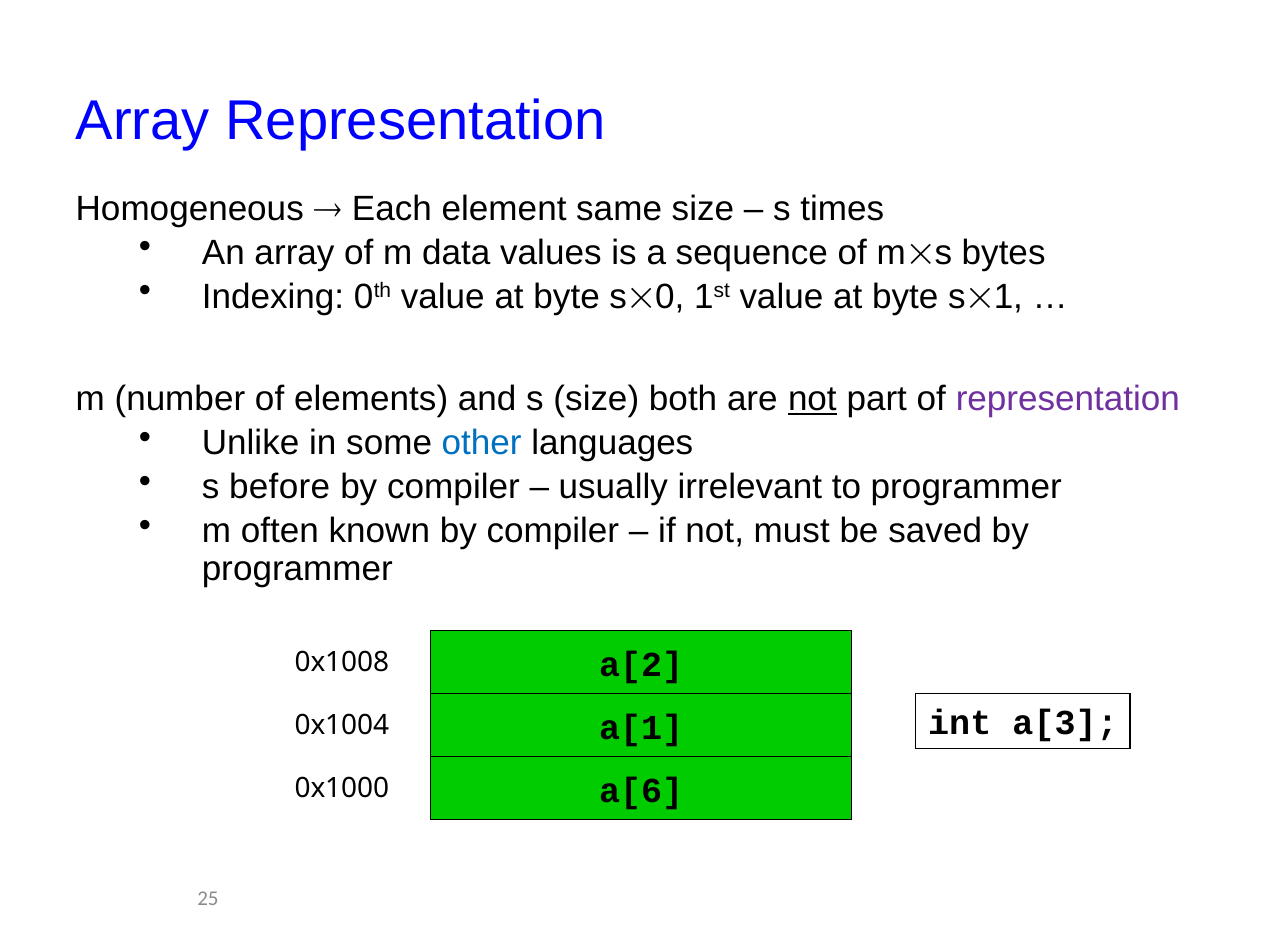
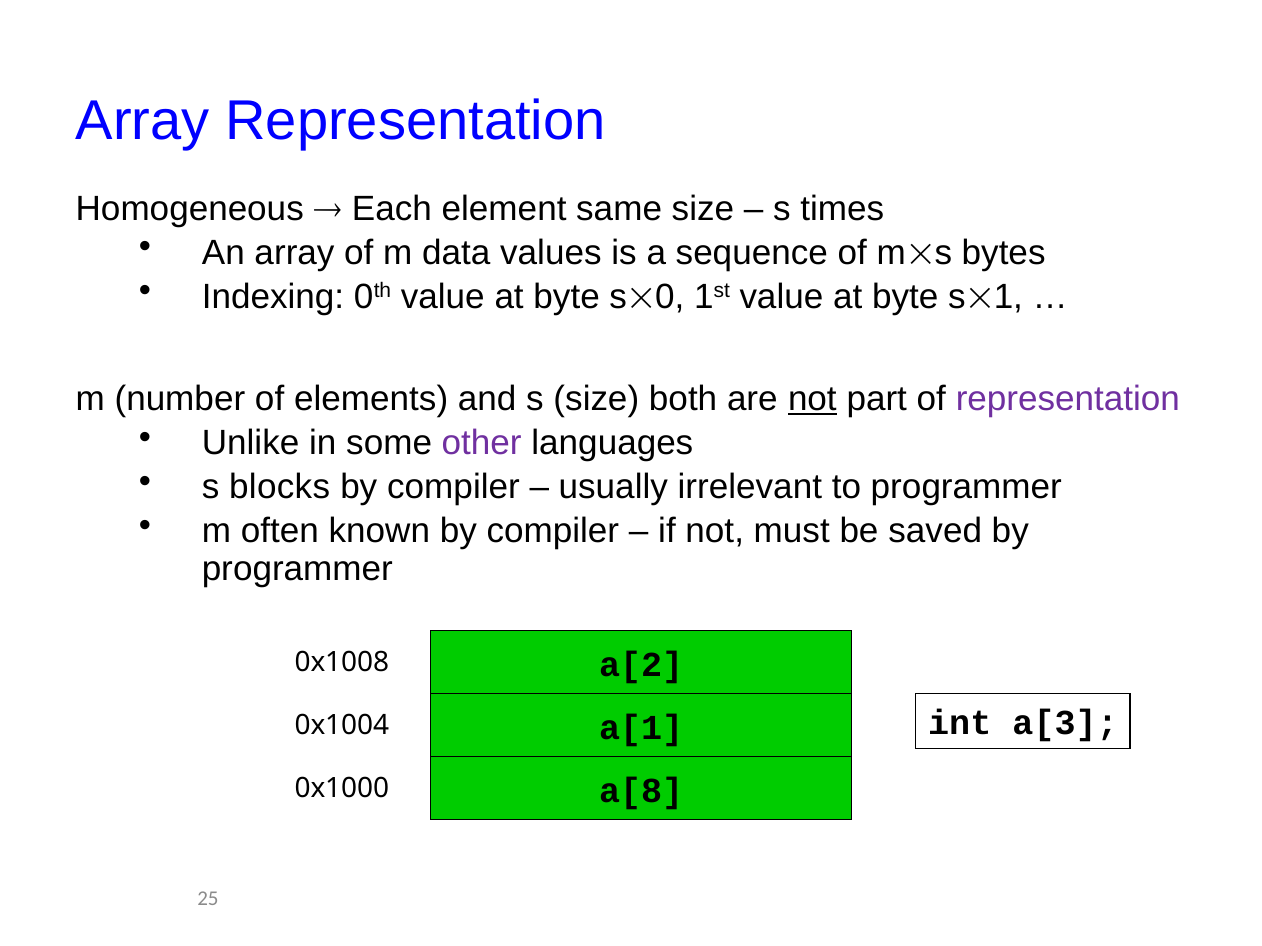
other colour: blue -> purple (482, 443)
before: before -> blocks (280, 487)
a[6: a[6 -> a[8 (641, 791)
